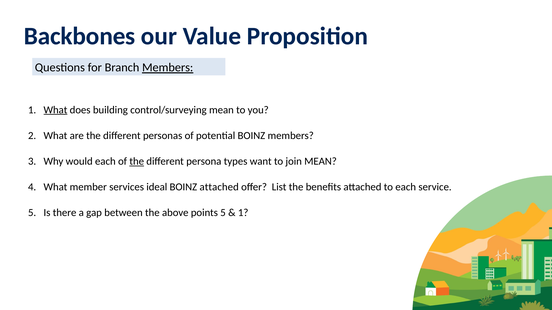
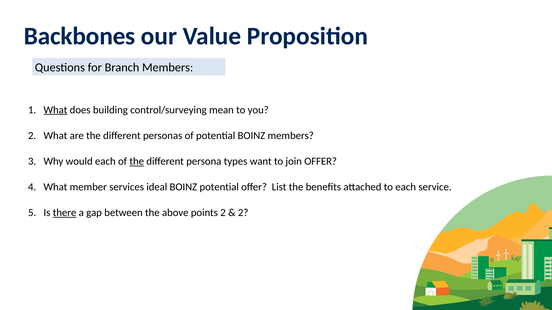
Members underline: present -> none (168, 68)
join MEAN: MEAN -> OFFER (321, 162)
BOINZ attached: attached -> potential (219, 187)
there underline: none -> present (65, 213)
points 5: 5 -> 2 (223, 213)
1: 1 -> 2 (243, 213)
